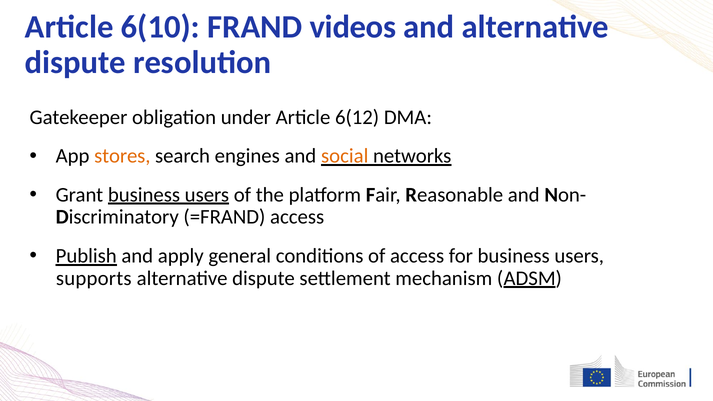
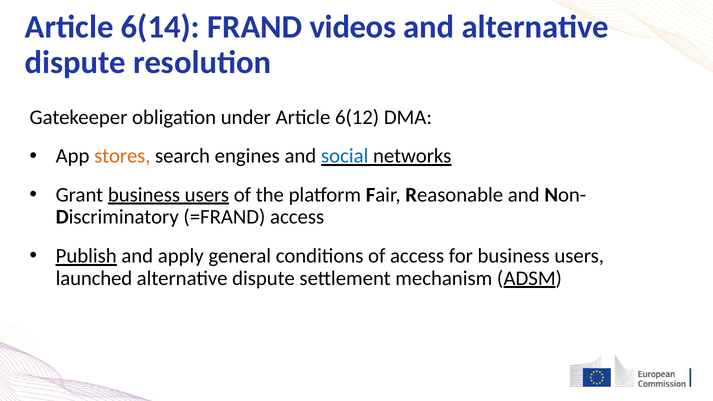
6(10: 6(10 -> 6(14 (160, 27)
social colour: orange -> blue (345, 156)
supports: supports -> launched (94, 278)
